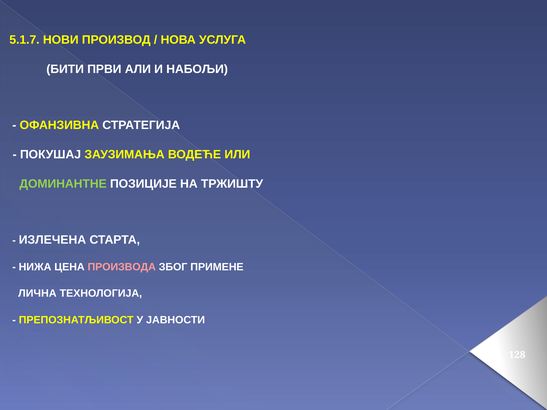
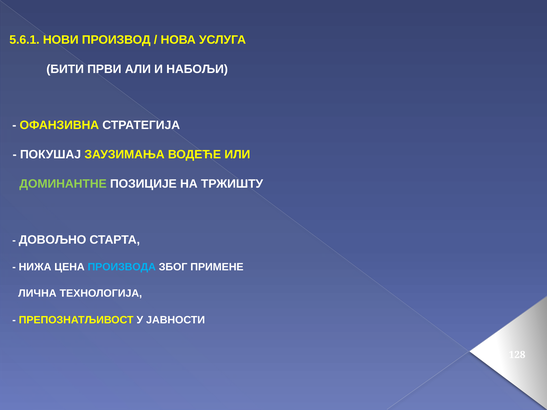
5.1.7: 5.1.7 -> 5.6.1 (24, 40)
ИЗЛЕЧЕНА: ИЗЛЕЧЕНА -> ДОВОЉНО (52, 240)
ПРОИЗВОДА colour: pink -> light blue (122, 267)
